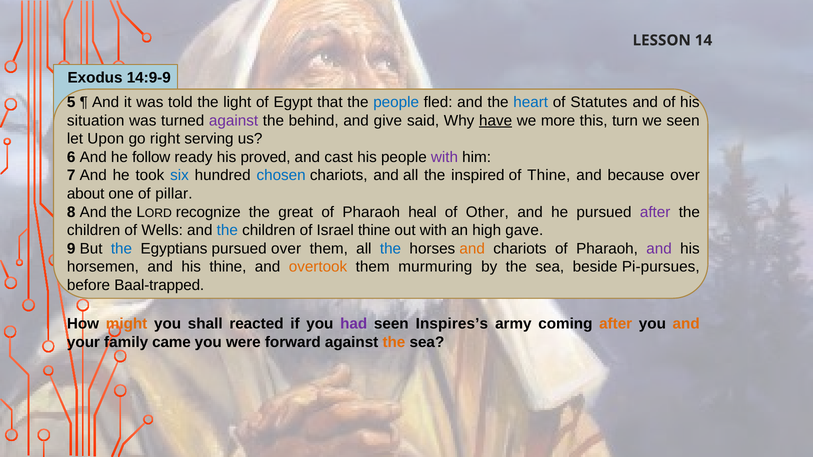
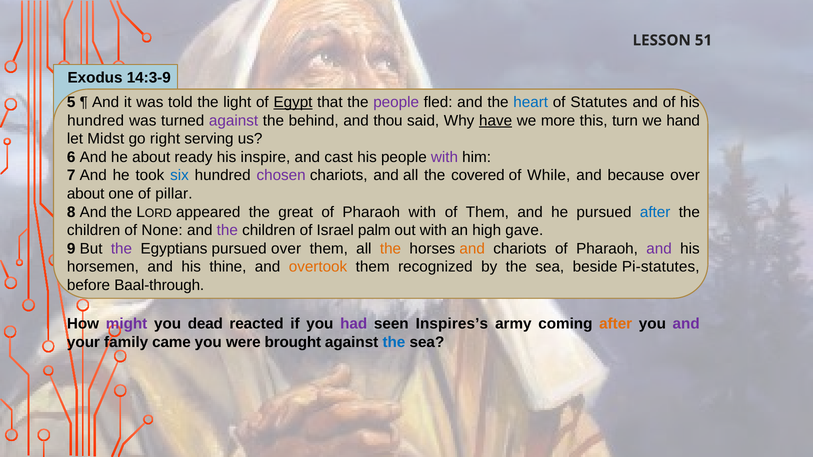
14: 14 -> 51 (703, 40)
14:9-9: 14:9-9 -> 14:3-9 (149, 78)
Egypt underline: none -> present (293, 102)
people colour: blue -> purple (396, 102)
situation: situation -> hundred (96, 121)
give: give -> thou (388, 121)
we seen: seen -> hand (683, 121)
Upon: Upon -> Midst (106, 139)
he follow: follow -> about (151, 157)
proved: proved -> inspire (265, 157)
chosen colour: blue -> purple (281, 176)
inspired: inspired -> covered (478, 176)
of Thine: Thine -> While (549, 176)
recognize: recognize -> appeared (208, 212)
Pharaoh heal: heal -> with (422, 212)
of Other: Other -> Them (487, 212)
after colour: purple -> blue (655, 212)
Wells: Wells -> None (162, 230)
the colour: blue -> purple (227, 230)
Israel thine: thine -> palm (374, 230)
the colour: blue -> purple (121, 249)
the colour: blue -> orange (391, 249)
murmuring: murmuring -> recognized (435, 267)
Pi-pursues: Pi-pursues -> Pi-statutes (661, 267)
Baal-trapped: Baal-trapped -> Baal-through (159, 285)
might colour: orange -> purple (127, 324)
shall: shall -> dead (205, 324)
and colour: orange -> purple (686, 324)
forward: forward -> brought (293, 342)
the colour: orange -> blue (394, 342)
